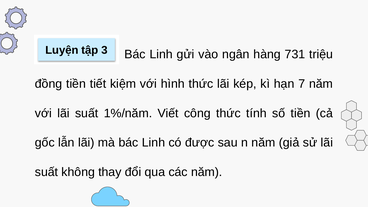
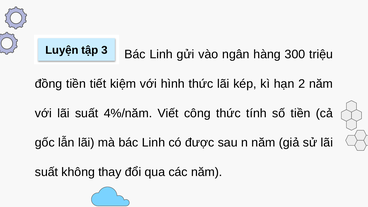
731: 731 -> 300 (295, 54)
7: 7 -> 2 (302, 84)
1%/năm: 1%/năm -> 4%/năm (128, 113)
